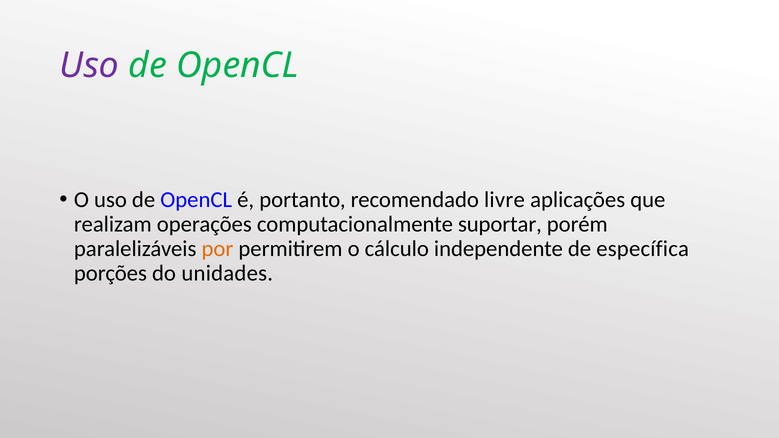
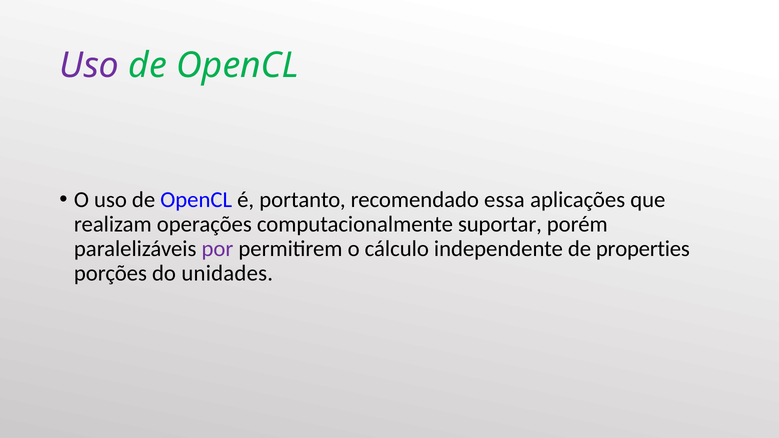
livre: livre -> essa (504, 200)
por colour: orange -> purple (217, 249)
específica: específica -> properties (643, 249)
